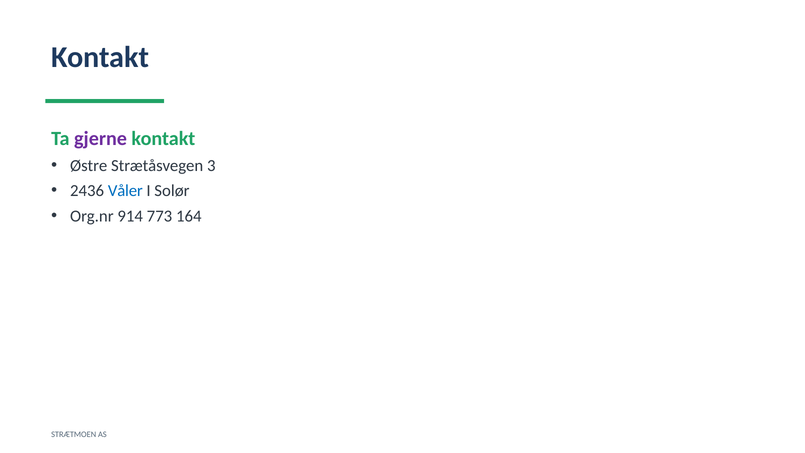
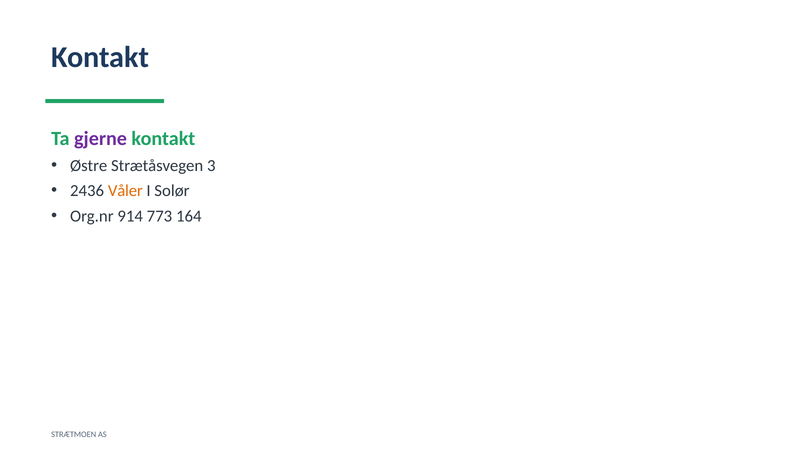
Våler colour: blue -> orange (125, 191)
